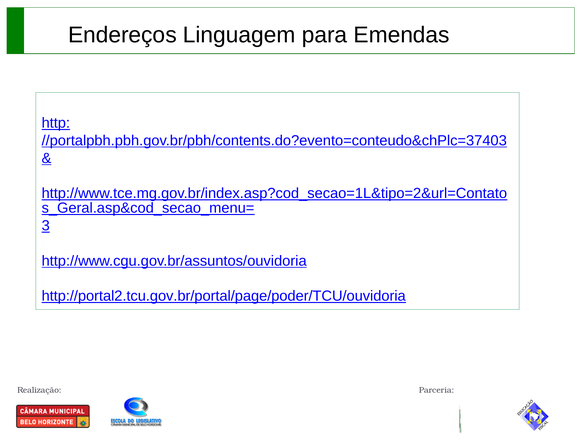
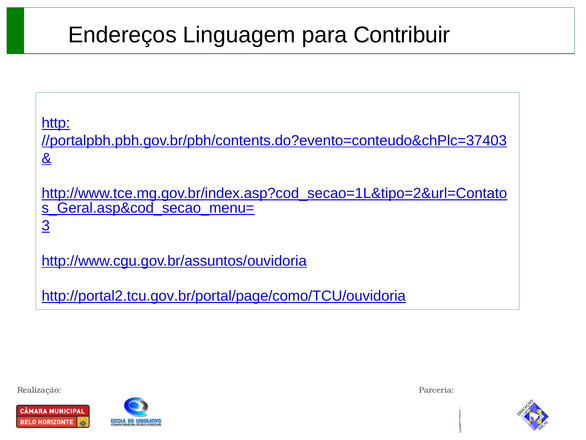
Emendas: Emendas -> Contribuir (402, 35)
http://portal2.tcu.gov.br/portal/page/poder/TCU/ouvidoria: http://portal2.tcu.gov.br/portal/page/poder/TCU/ouvidoria -> http://portal2.tcu.gov.br/portal/page/como/TCU/ouvidoria (224, 296)
